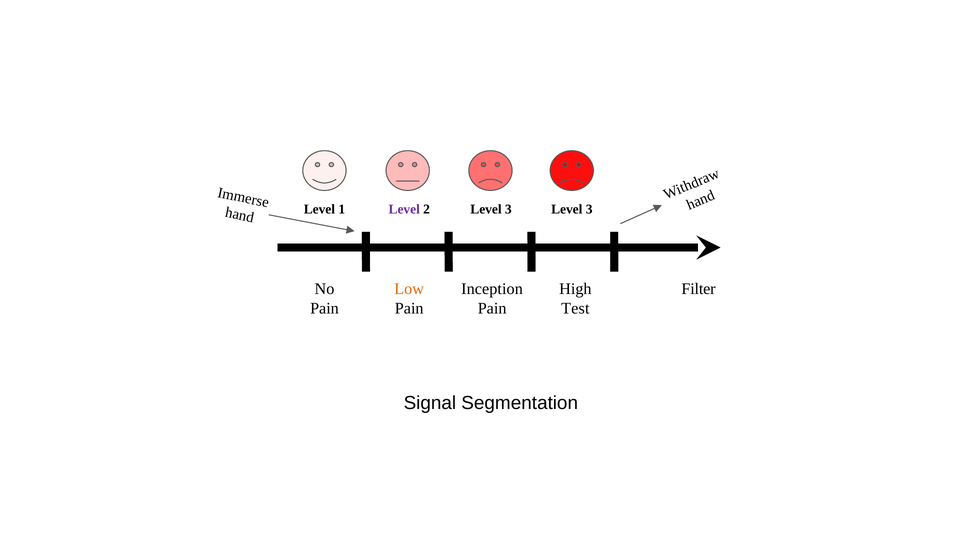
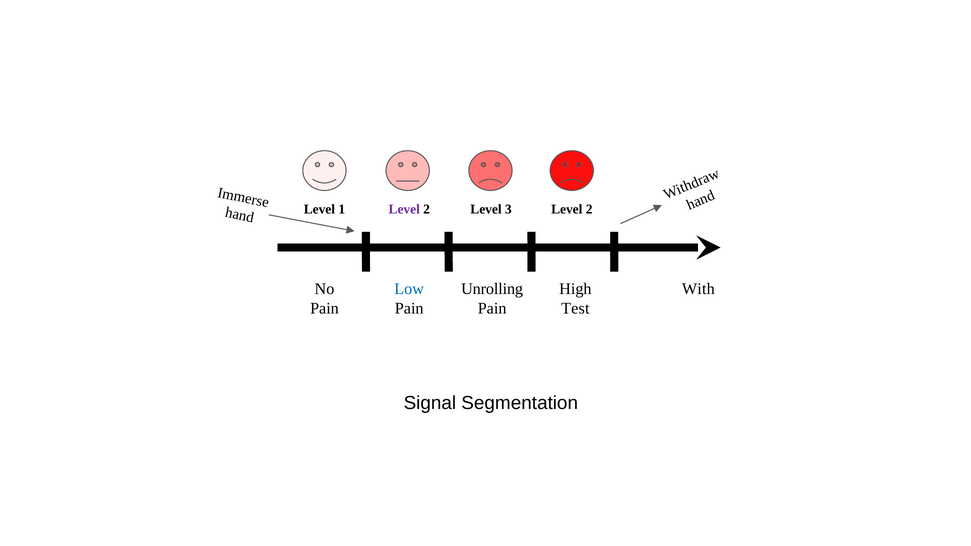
3 Level 3: 3 -> 2 (589, 209)
Low colour: orange -> blue (409, 289)
Inception: Inception -> Unrolling (492, 289)
Filter: Filter -> With (698, 289)
